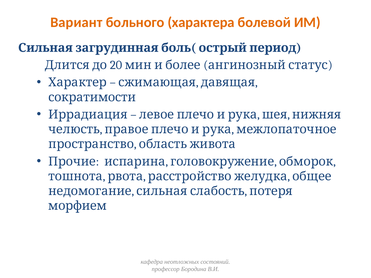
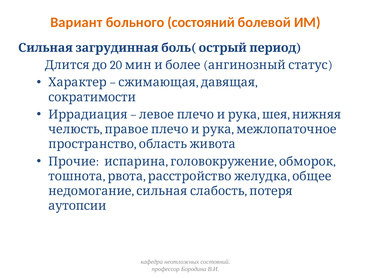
больного характера: характера -> состояний (201, 23)
морфием: морфием -> аутопсии (77, 206)
